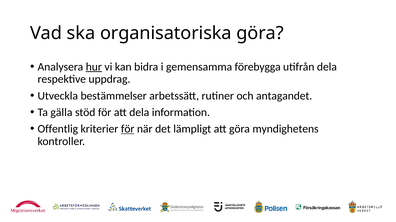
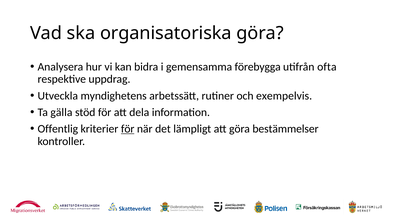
hur underline: present -> none (94, 67)
utifrån dela: dela -> ofta (327, 67)
bestämmelser: bestämmelser -> myndighetens (114, 96)
antagandet: antagandet -> exempelvis (284, 96)
myndighetens: myndighetens -> bestämmelser (286, 129)
